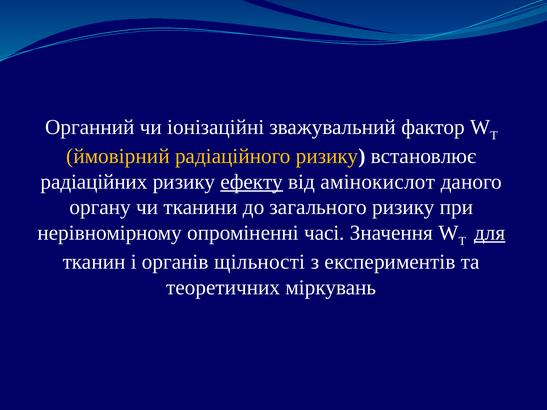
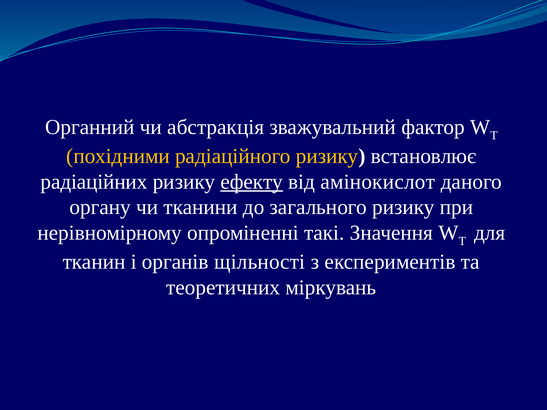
іонізаційні: іонізаційні -> абстракція (216, 127)
ймовірний: ймовірний -> похідними (118, 156)
часі: часі -> такі (324, 233)
для underline: present -> none (490, 233)
